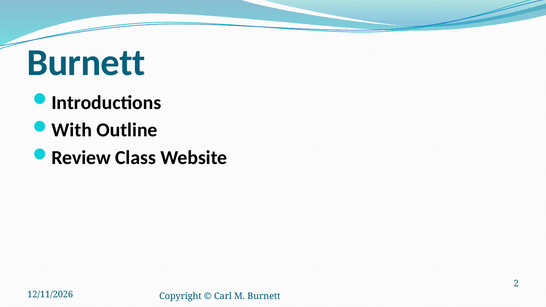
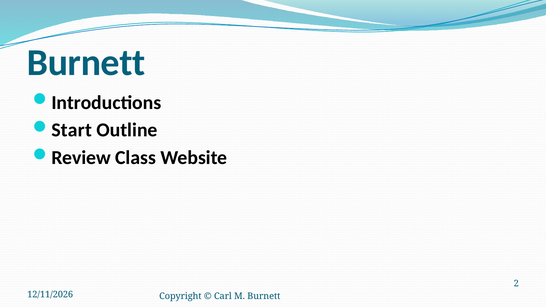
With: With -> Start (72, 130)
